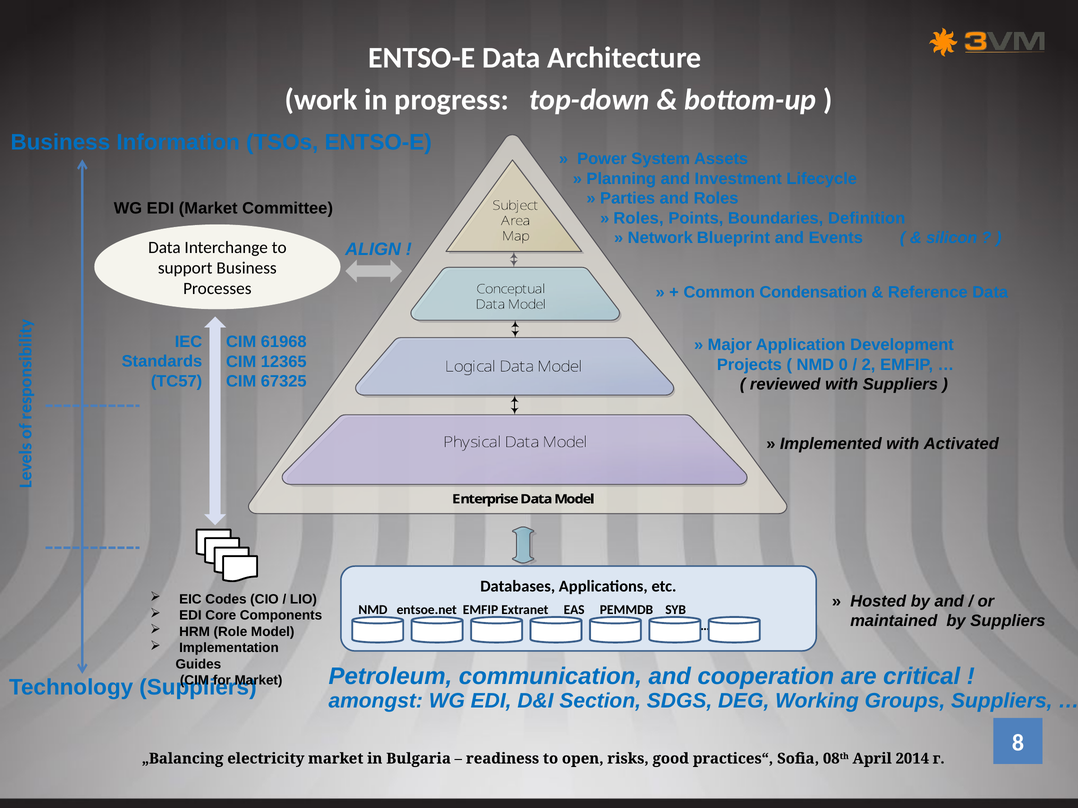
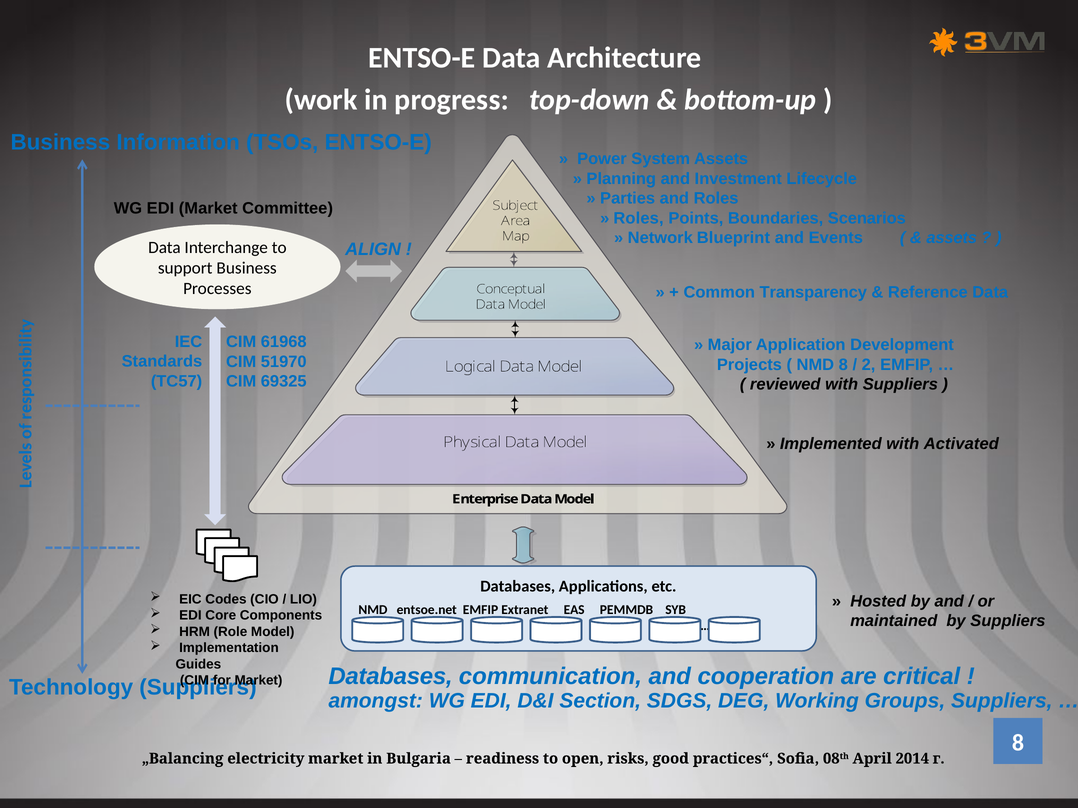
Definition: Definition -> Scenarios (867, 218)
silicon: silicon -> assets (952, 238)
Condensation: Condensation -> Transparency (813, 293)
12365: 12365 -> 51970 (284, 362)
NMD 0: 0 -> 8 (843, 365)
67325: 67325 -> 69325 (284, 382)
Petroleum: Petroleum -> Databases (391, 677)
